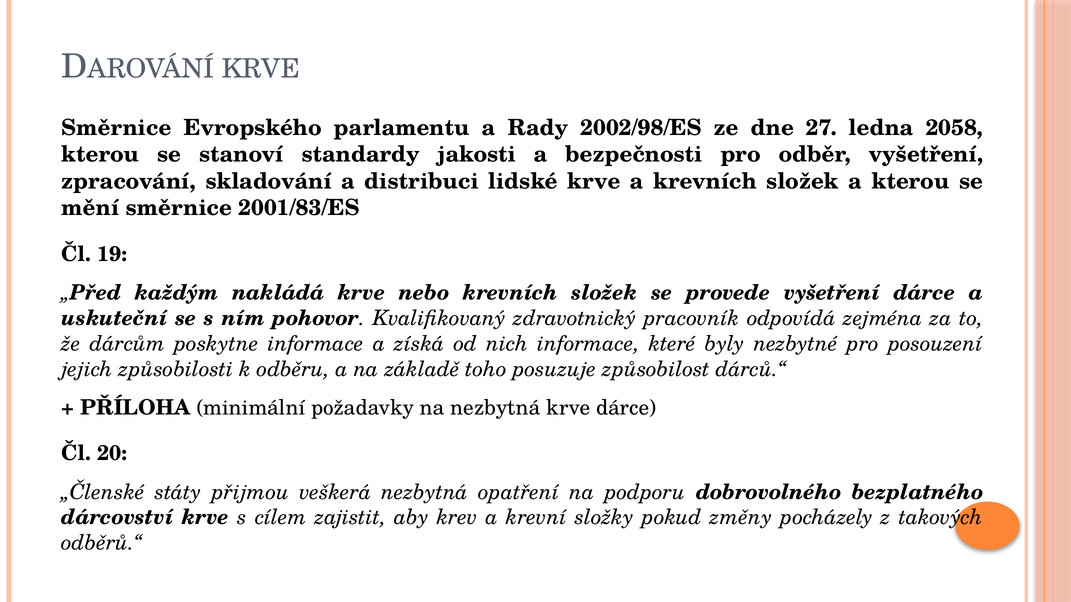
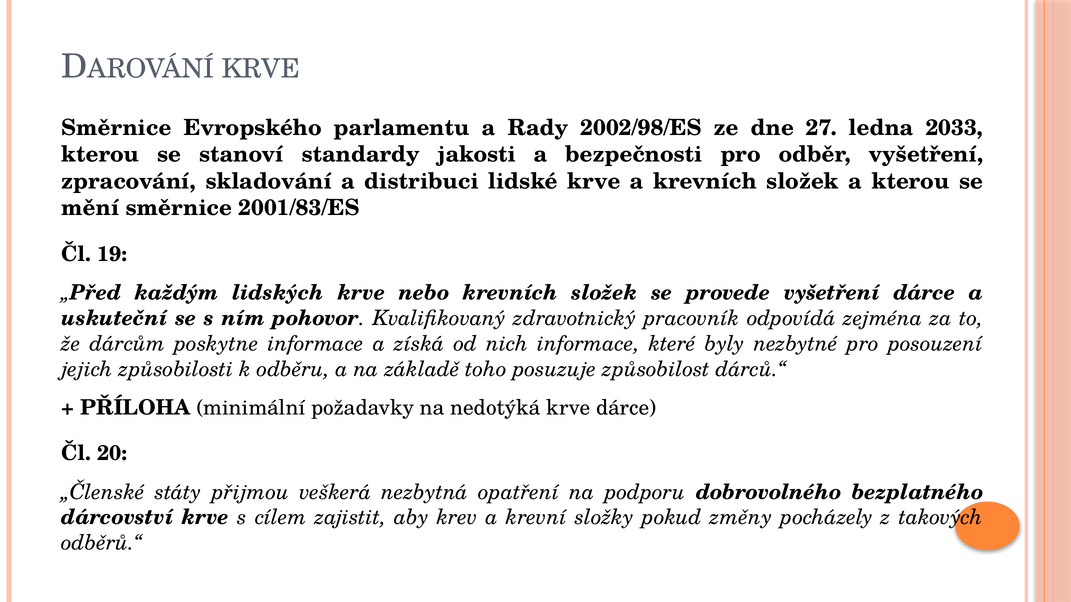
2058: 2058 -> 2033 (954, 128)
nakládá: nakládá -> lidských (278, 293)
na nezbytná: nezbytná -> nedotýká (496, 408)
